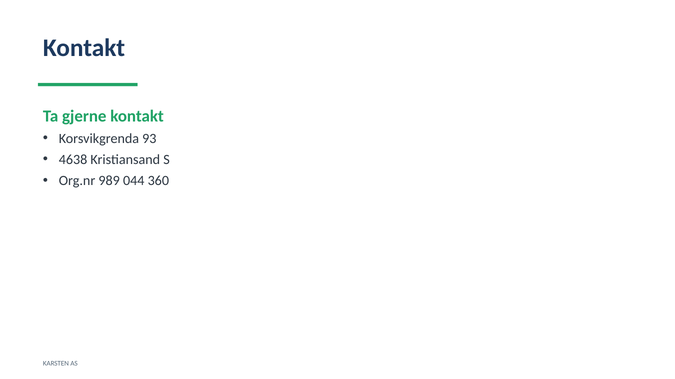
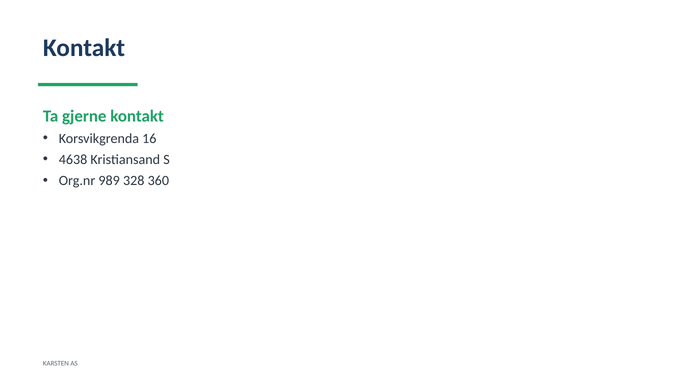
93: 93 -> 16 (149, 139)
044: 044 -> 328 (134, 181)
